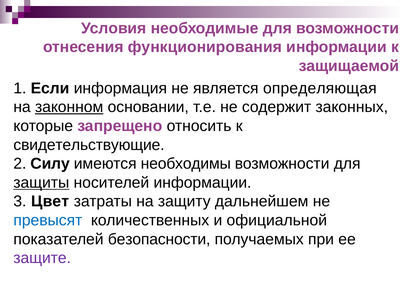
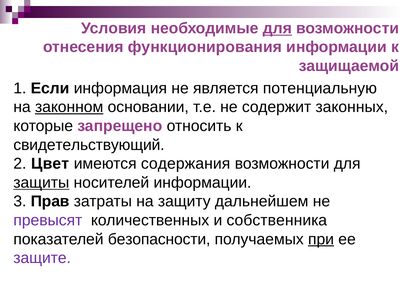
для underline: none -> present (277, 28)
определяющая: определяющая -> потенциальную (320, 88)
свидетельствующие: свидетельствующие -> свидетельствующий (89, 144)
Силу: Силу -> Цвет (50, 163)
необходимы: необходимы -> содержания (186, 163)
Цвет: Цвет -> Прав (50, 201)
превысят colour: blue -> purple (48, 220)
официальной: официальной -> собственника (277, 220)
при underline: none -> present (321, 239)
